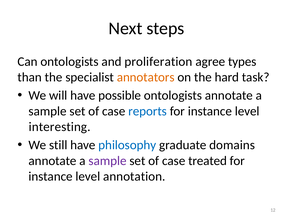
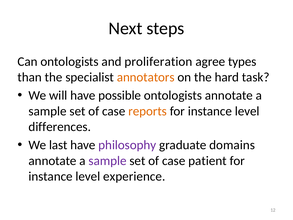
reports colour: blue -> orange (148, 111)
interesting: interesting -> differences (60, 127)
still: still -> last (58, 145)
philosophy colour: blue -> purple (127, 145)
treated: treated -> patient (208, 161)
annotation: annotation -> experience (134, 176)
